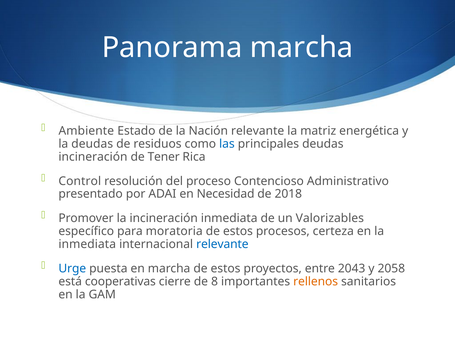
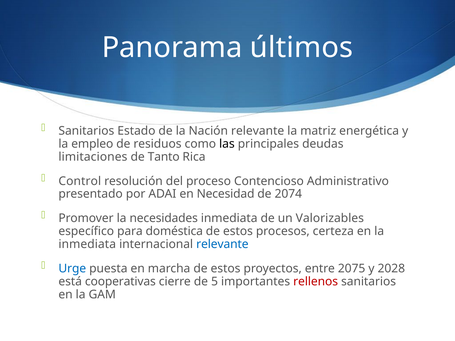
Panorama marcha: marcha -> últimos (301, 48)
Ambiente: Ambiente -> Sanitarios (86, 131)
la deudas: deudas -> empleo (92, 144)
las colour: blue -> black (227, 144)
incineración: incineración -> limitaciones (93, 157)
Tener: Tener -> Tanto (164, 157)
2018: 2018 -> 2074 (288, 194)
la incineración: incineración -> necesidades (164, 219)
moratoria: moratoria -> doméstica (174, 231)
2043: 2043 -> 2075 (352, 269)
2058: 2058 -> 2028 (391, 269)
8: 8 -> 5 (215, 282)
rellenos colour: orange -> red (316, 282)
